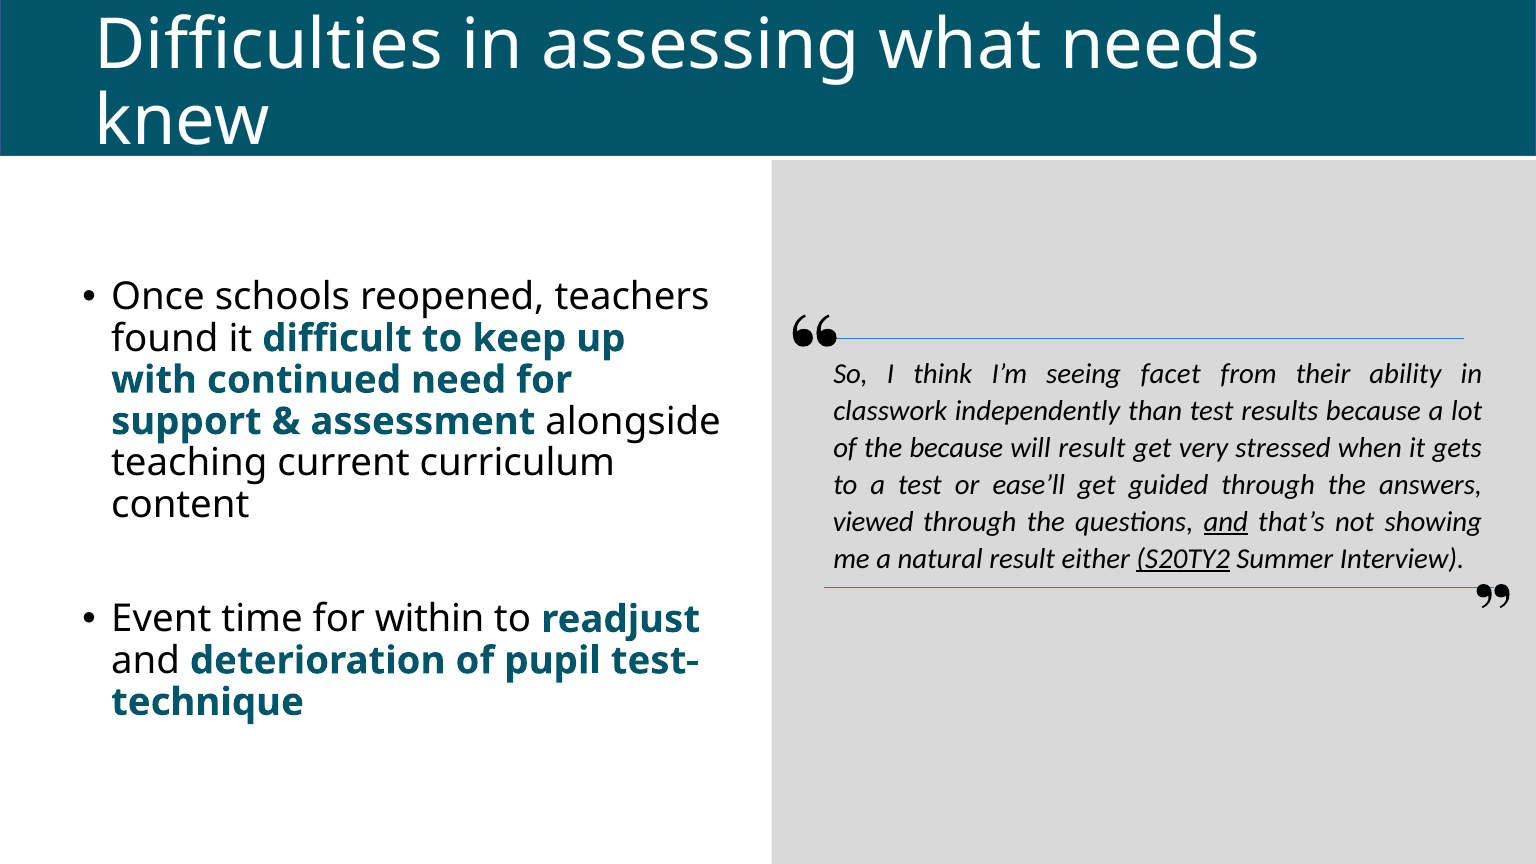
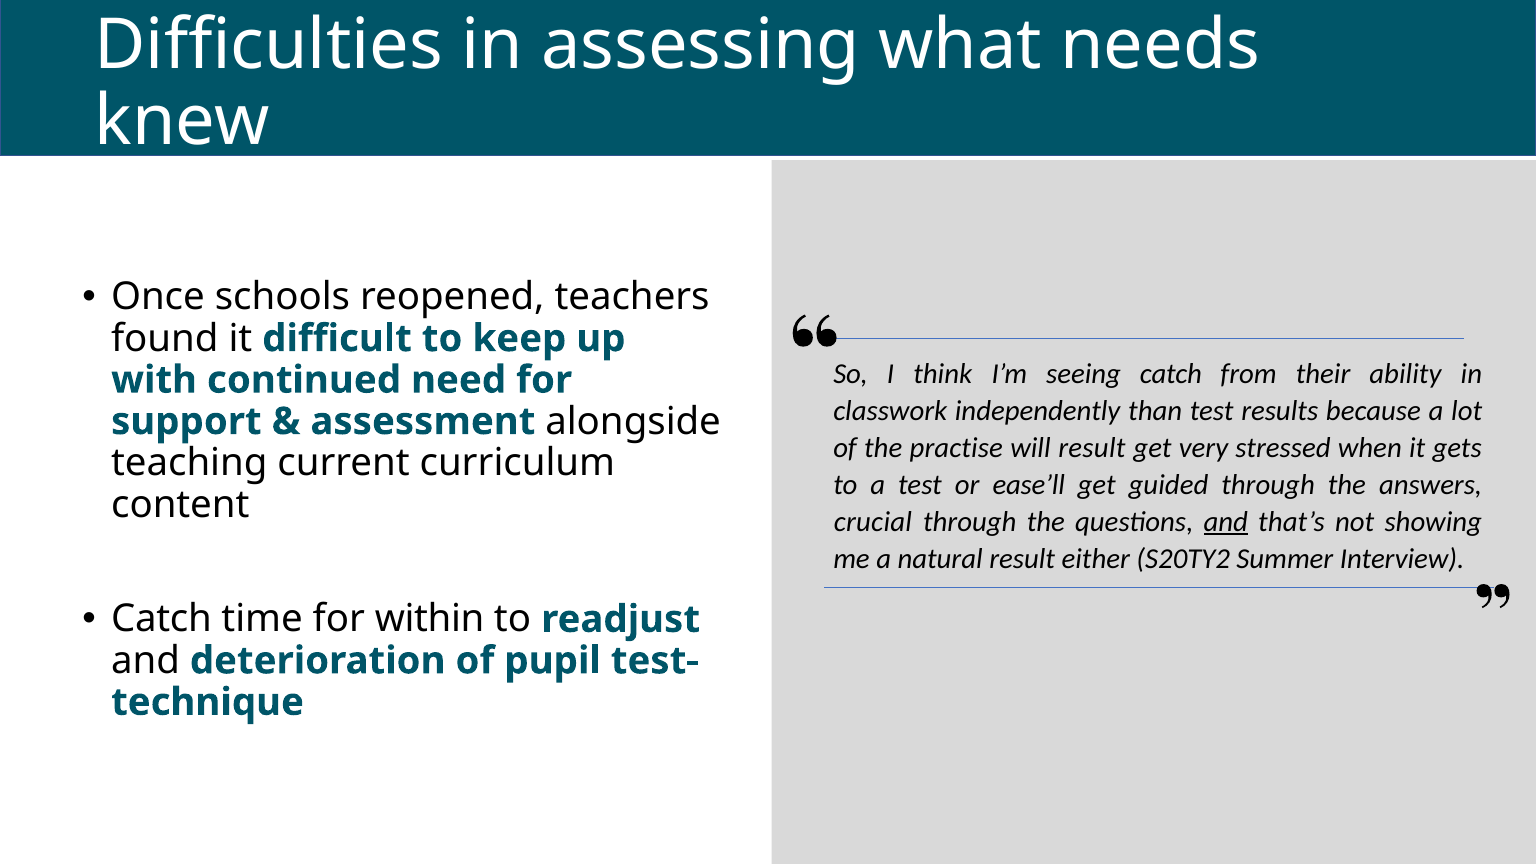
seeing facet: facet -> catch (1171, 374)
the because: because -> practise (956, 448)
viewed: viewed -> crucial (873, 522)
S20TY2 underline: present -> none (1183, 559)
Event: Event -> Catch (161, 619)
